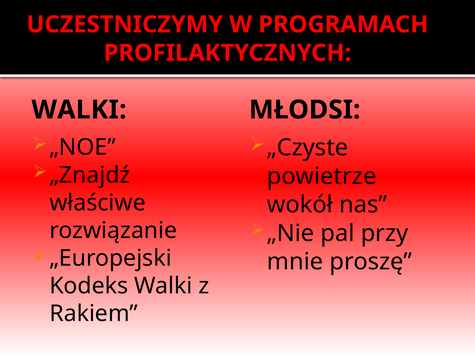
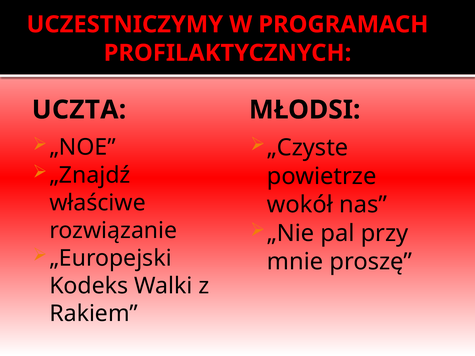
WALKI: WALKI -> UCZTA (79, 110)
